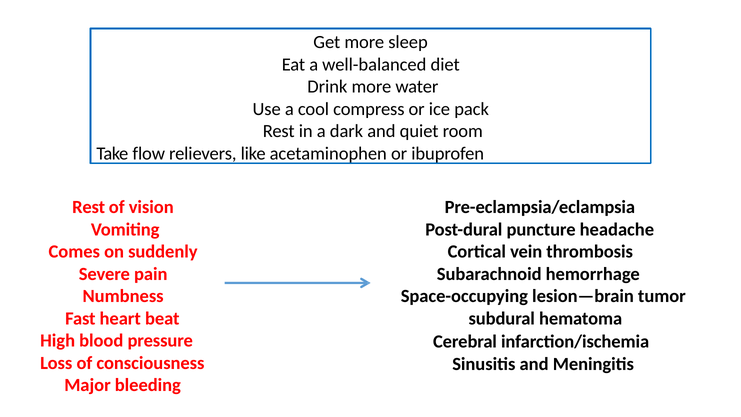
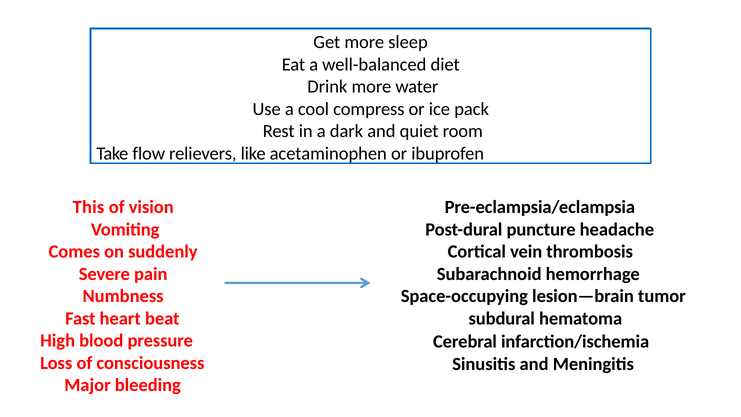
Rest: Rest -> This (88, 207)
